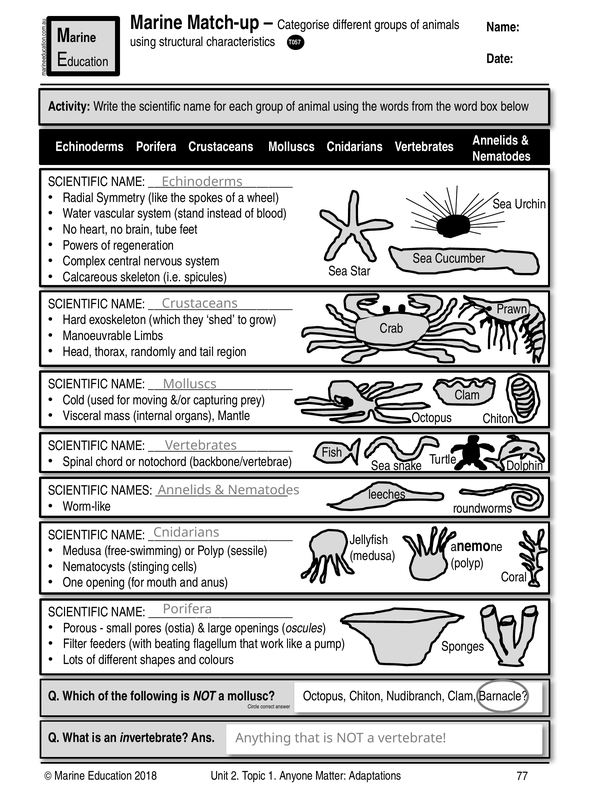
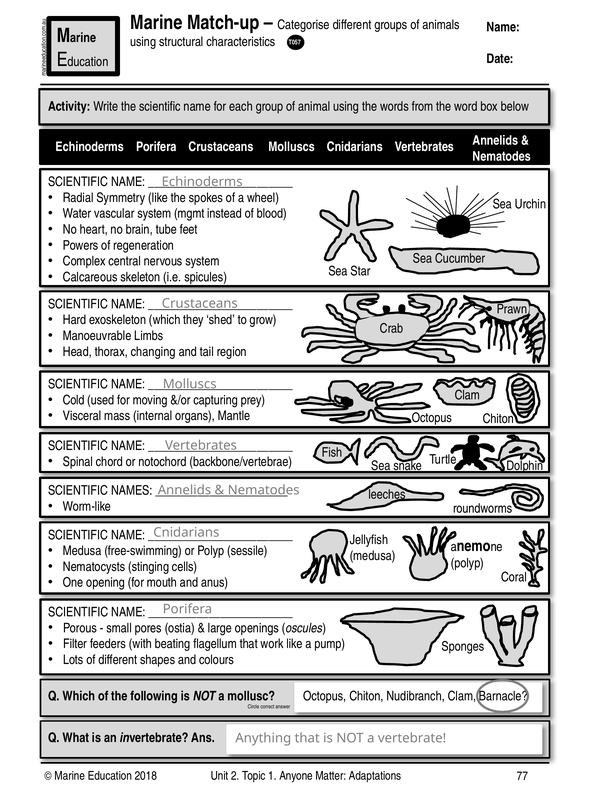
stand: stand -> mgmt (189, 214)
randomly: randomly -> changing (153, 352)
